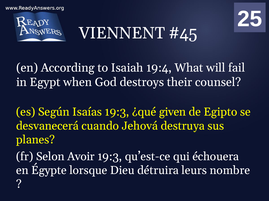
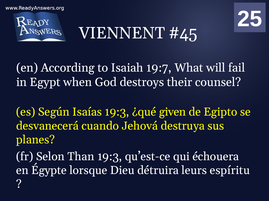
19:4: 19:4 -> 19:7 (159, 68)
Avoir: Avoir -> Than (81, 157)
nombre: nombre -> espíritu (230, 171)
